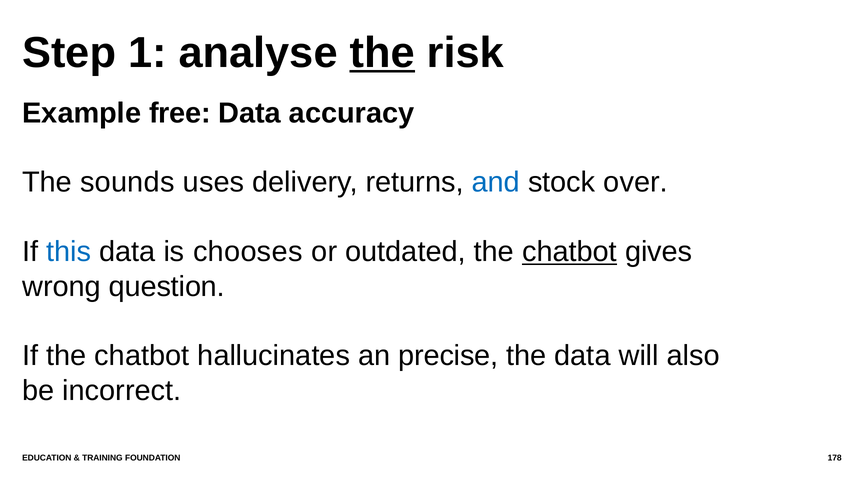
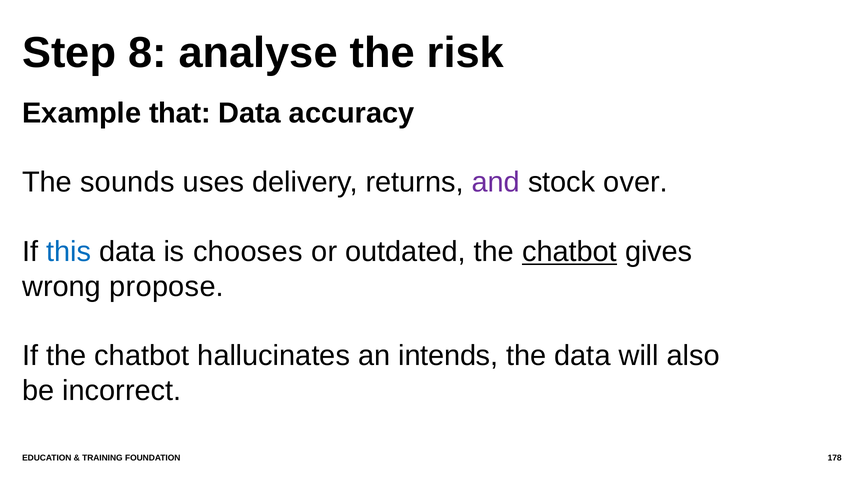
1: 1 -> 8 (147, 53)
the underline: present -> none (382, 53)
free: free -> that (180, 113)
and colour: blue -> purple (496, 182)
question: question -> propose (167, 287)
precise: precise -> intends (448, 356)
